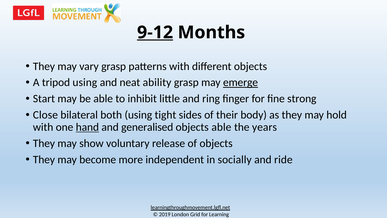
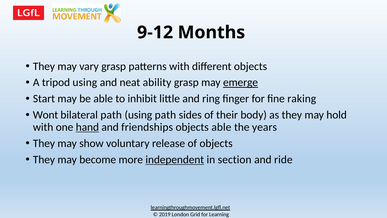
9-12 underline: present -> none (155, 32)
strong: strong -> raking (302, 99)
Close: Close -> Wont (45, 115)
bilateral both: both -> path (111, 115)
using tight: tight -> path (165, 115)
generalised: generalised -> friendships (147, 127)
independent underline: none -> present (175, 159)
socially: socially -> section (235, 159)
